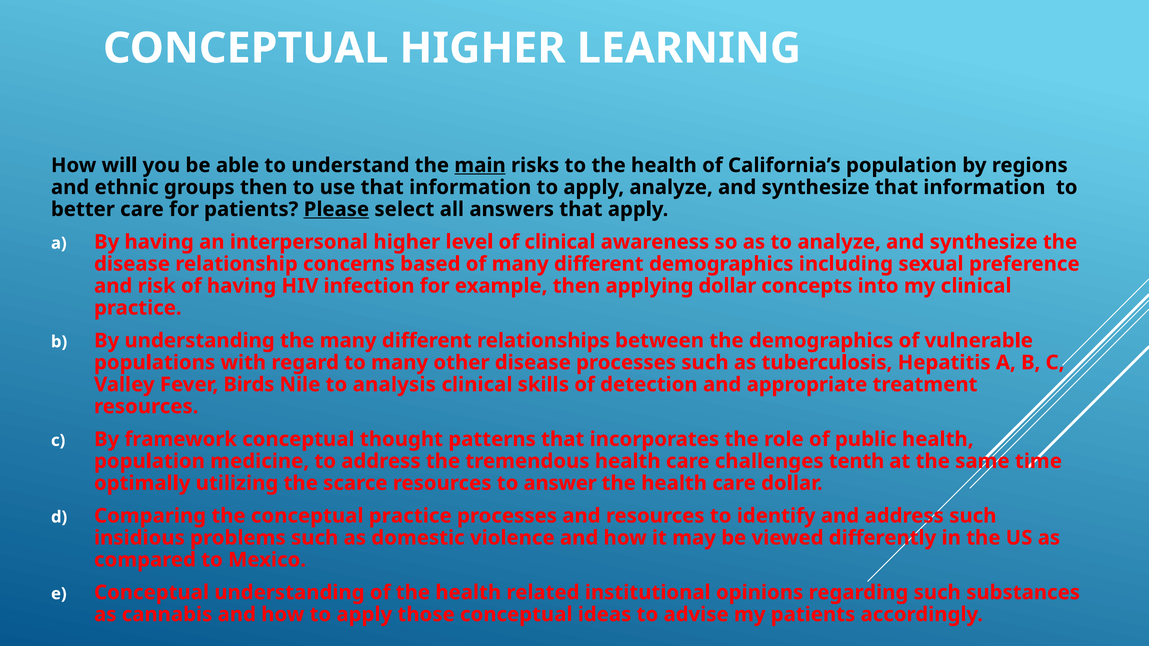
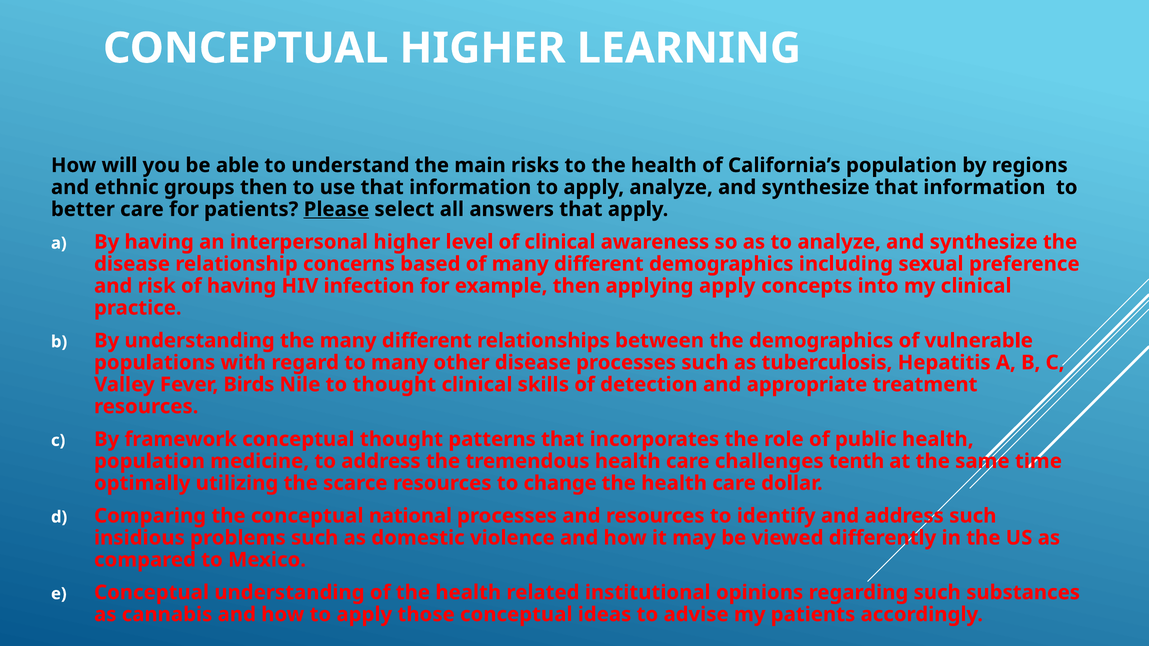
main underline: present -> none (480, 165)
applying dollar: dollar -> apply (727, 286)
to analysis: analysis -> thought (394, 385)
answer: answer -> change (560, 483)
conceptual practice: practice -> national (410, 516)
